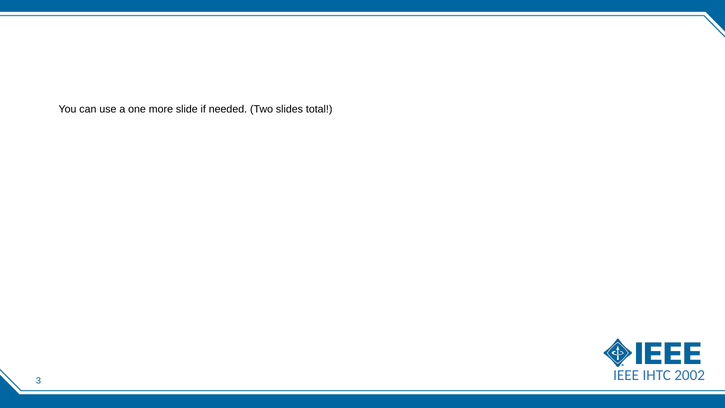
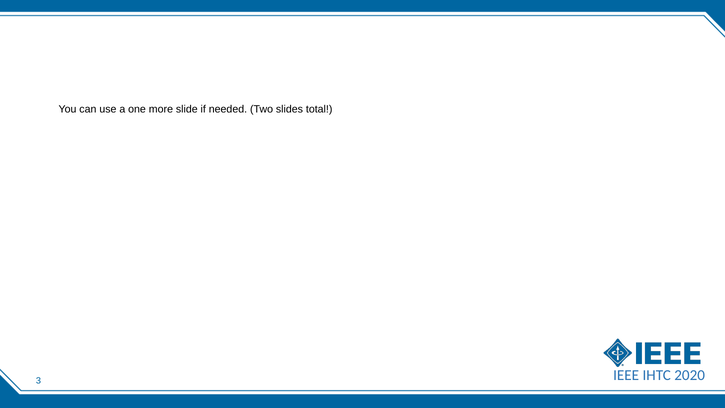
2002: 2002 -> 2020 (690, 375)
